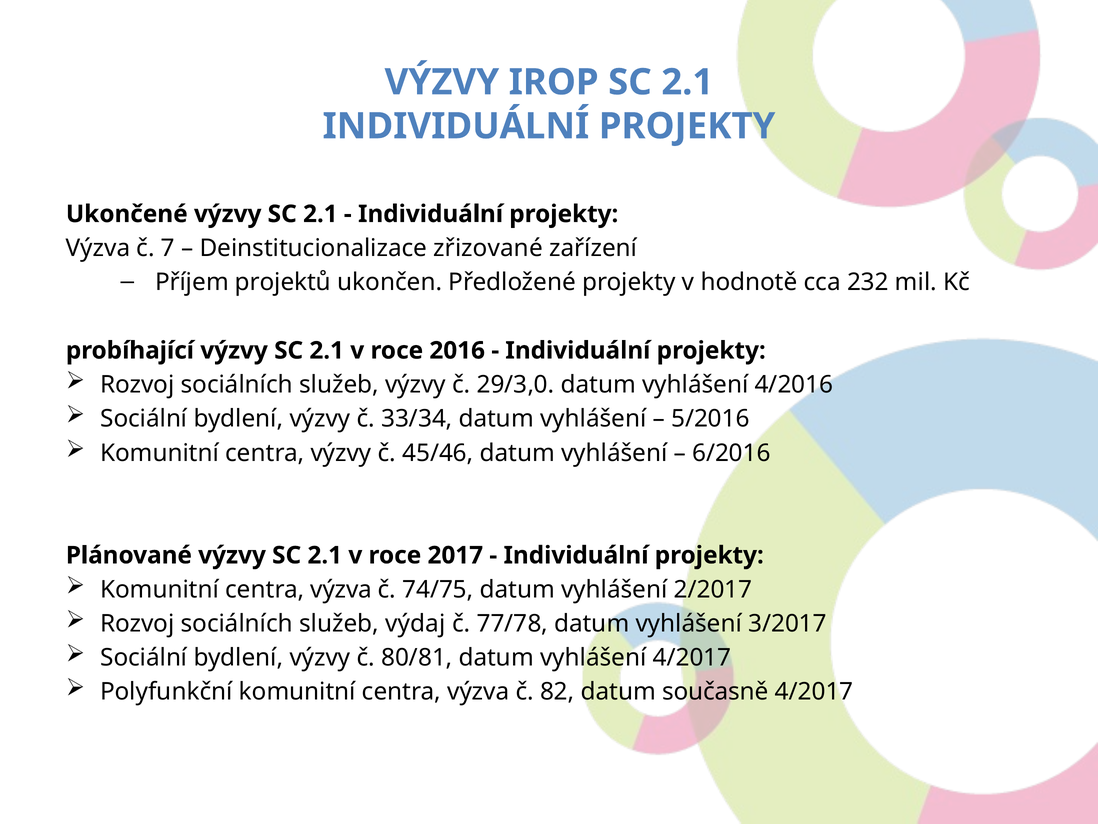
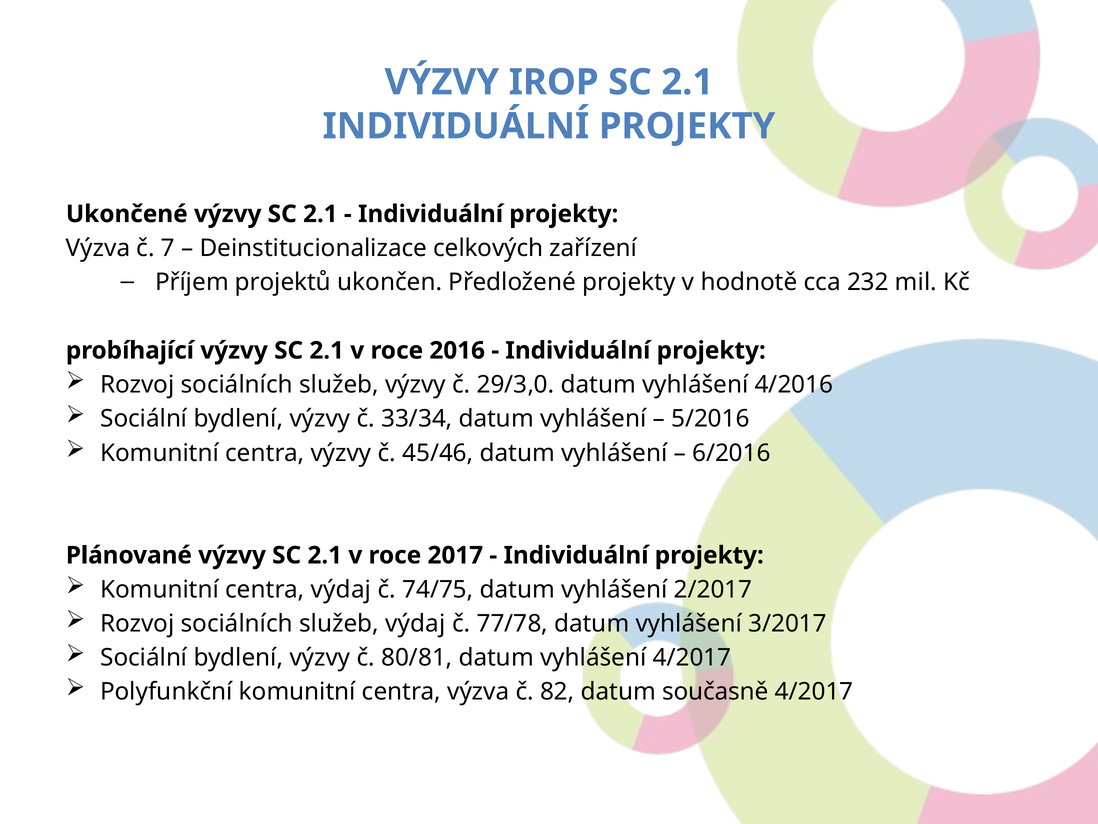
zřizované: zřizované -> celkových (488, 248)
výzva: výzva -> výdaj (341, 589)
